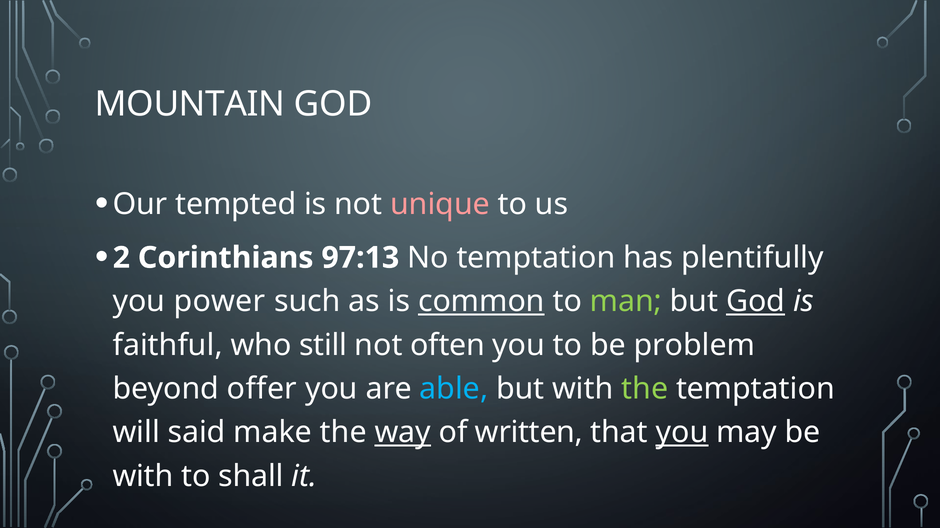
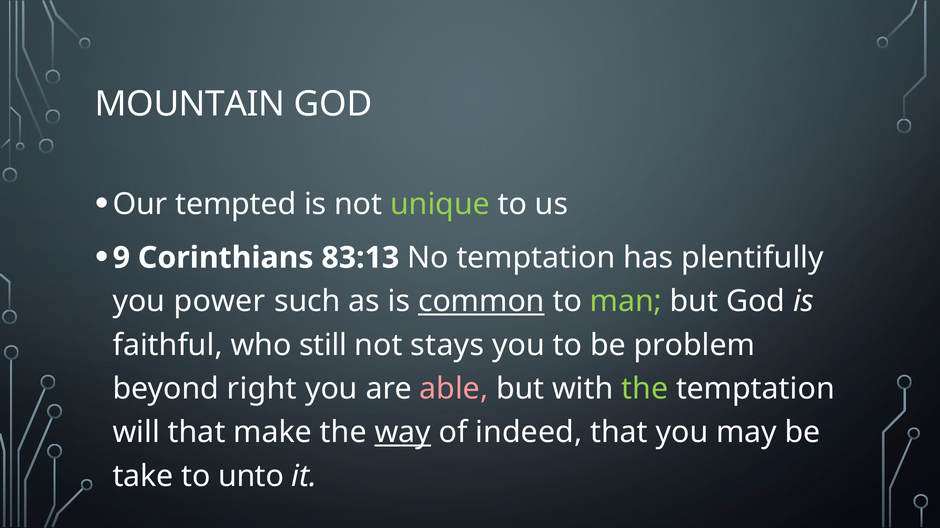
unique colour: pink -> light green (440, 205)
2: 2 -> 9 (121, 258)
97:13: 97:13 -> 83:13 (360, 258)
God underline: present -> none (756, 302)
often: often -> stays (447, 346)
offer: offer -> right (262, 389)
able colour: light blue -> pink (454, 389)
will said: said -> that (197, 433)
written: written -> indeed (529, 433)
you underline: present -> none (682, 433)
with: with -> take (143, 477)
shall: shall -> unto (251, 477)
